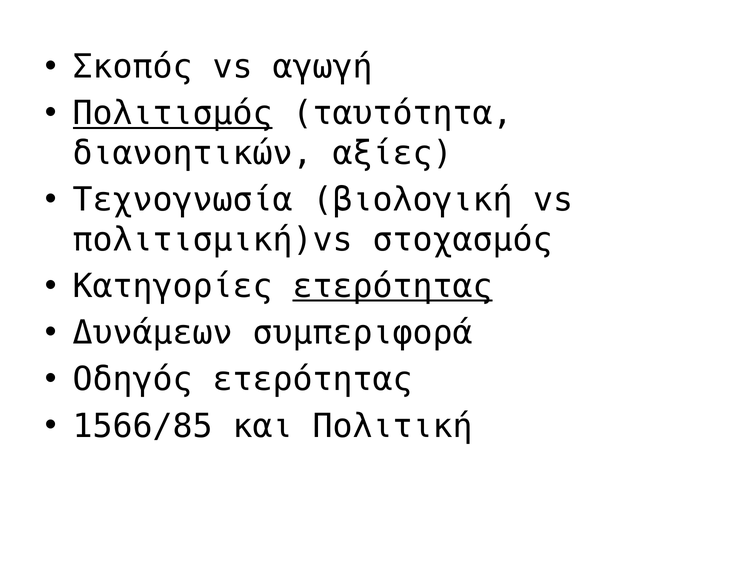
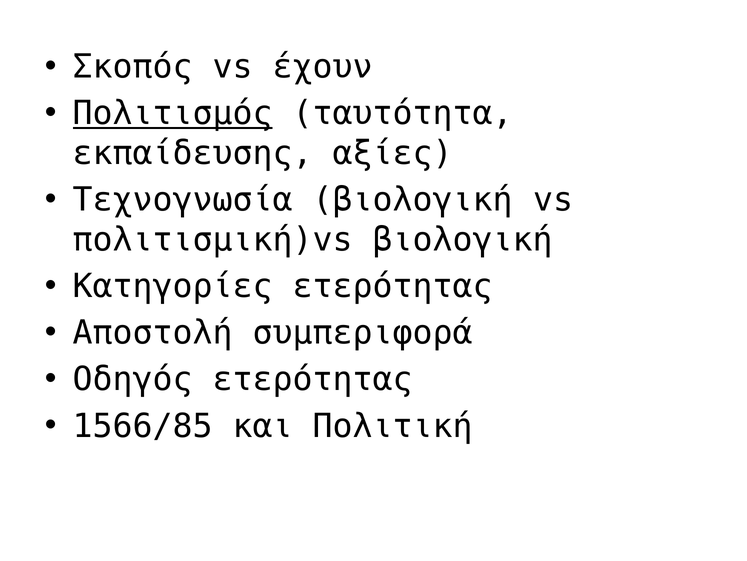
αγωγή: αγωγή -> έχουν (323, 67)
διανοητικών: διανοητικών -> εκπαίδευσης (193, 153)
πολιτισμική)vs στοχασμός: στοχασμός -> βιολογική (463, 240)
ετερότητας underline: present -> none (393, 286)
Δυνάμεων: Δυνάμεων -> Απoστoλή (153, 333)
